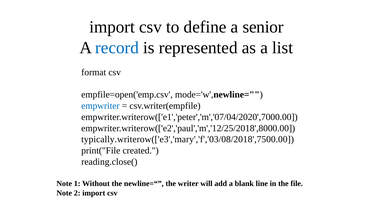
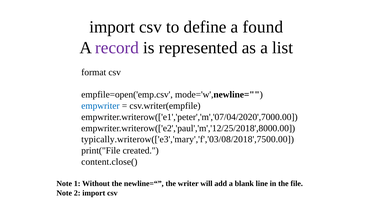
senior: senior -> found (263, 27)
record colour: blue -> purple (117, 48)
reading.close(: reading.close( -> content.close( (109, 162)
